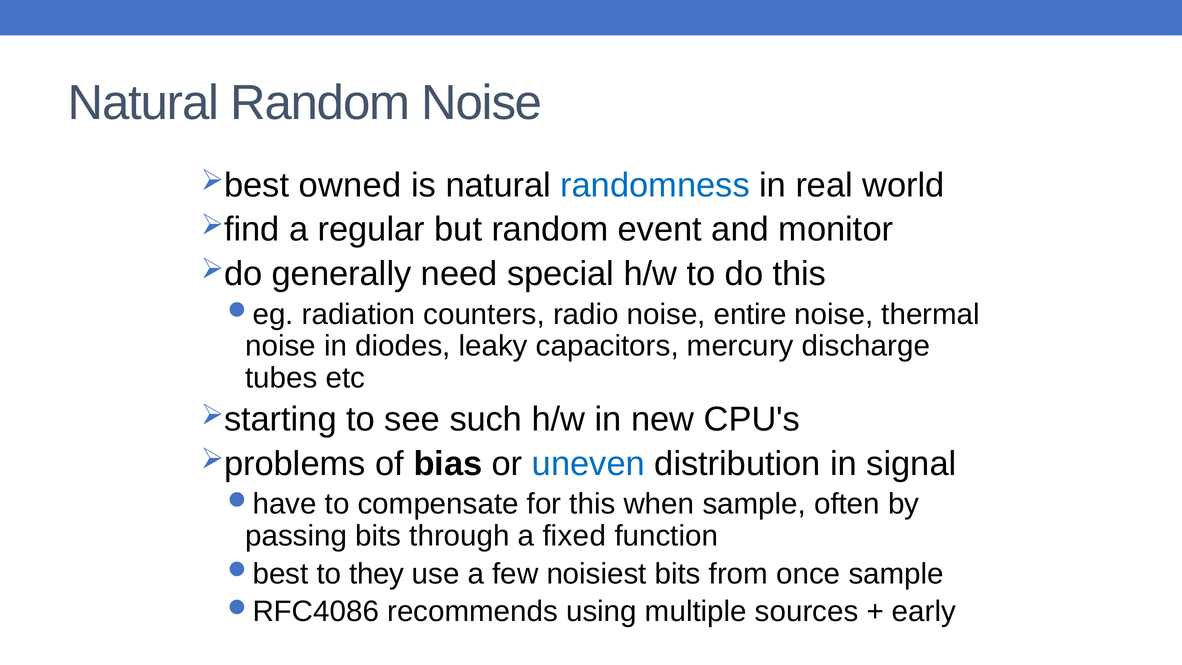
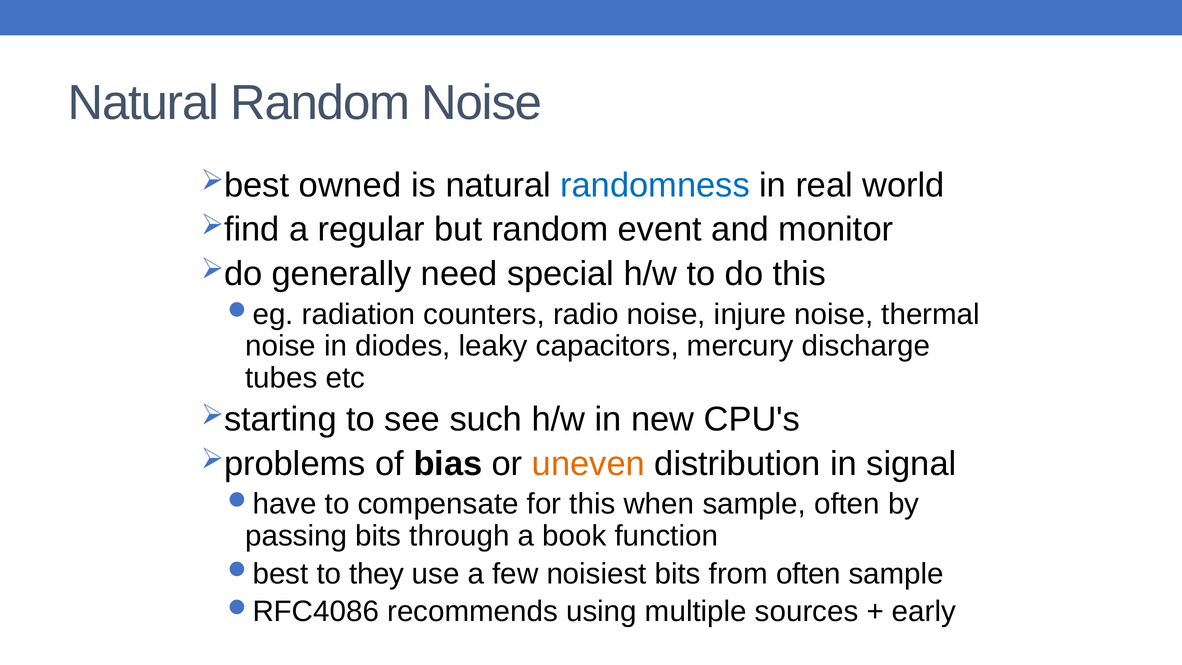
entire: entire -> injure (750, 314)
uneven colour: blue -> orange (588, 464)
fixed: fixed -> book (574, 536)
from once: once -> often (808, 574)
